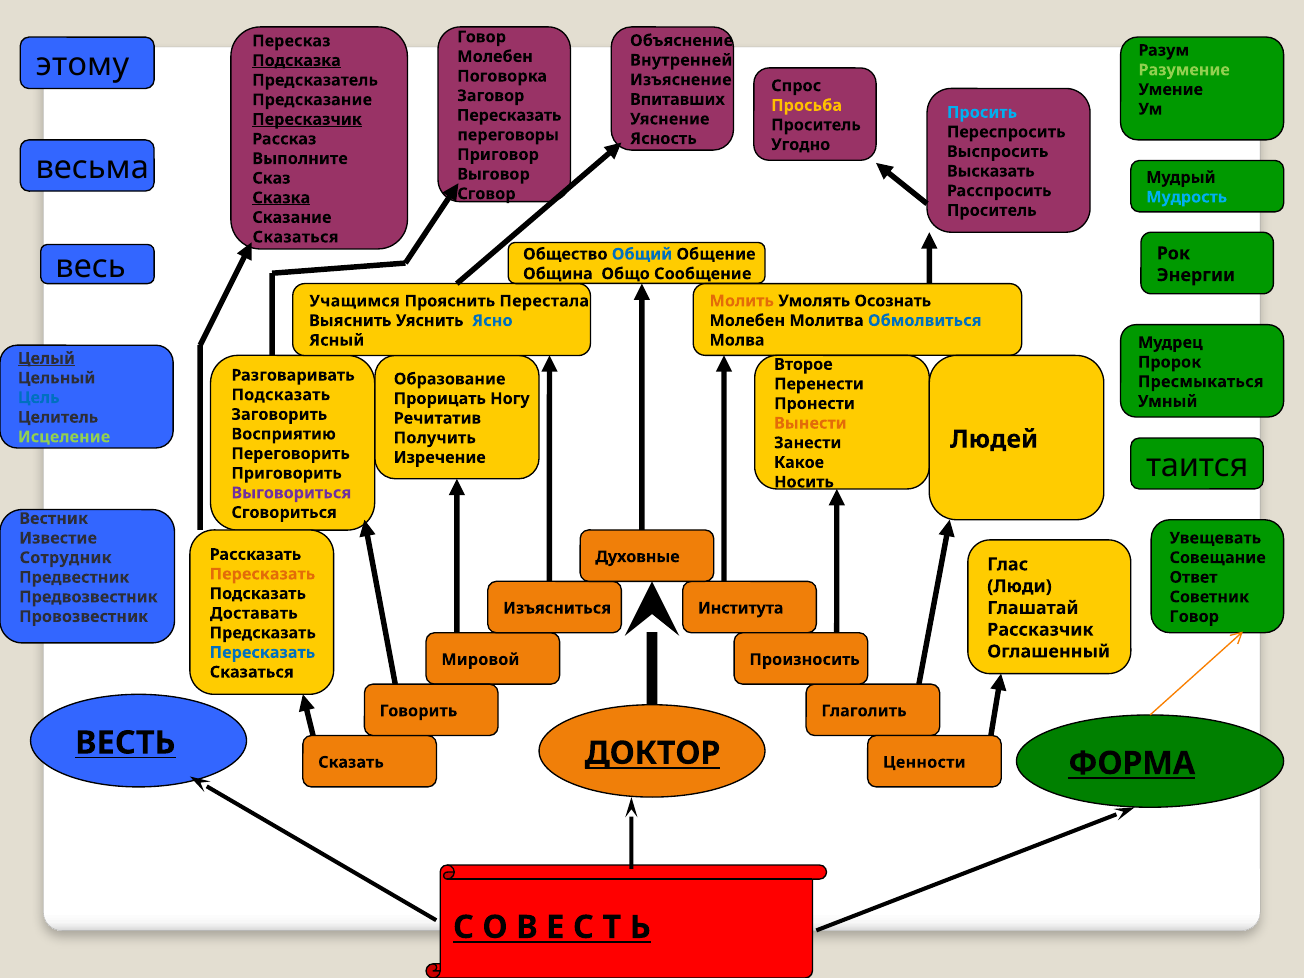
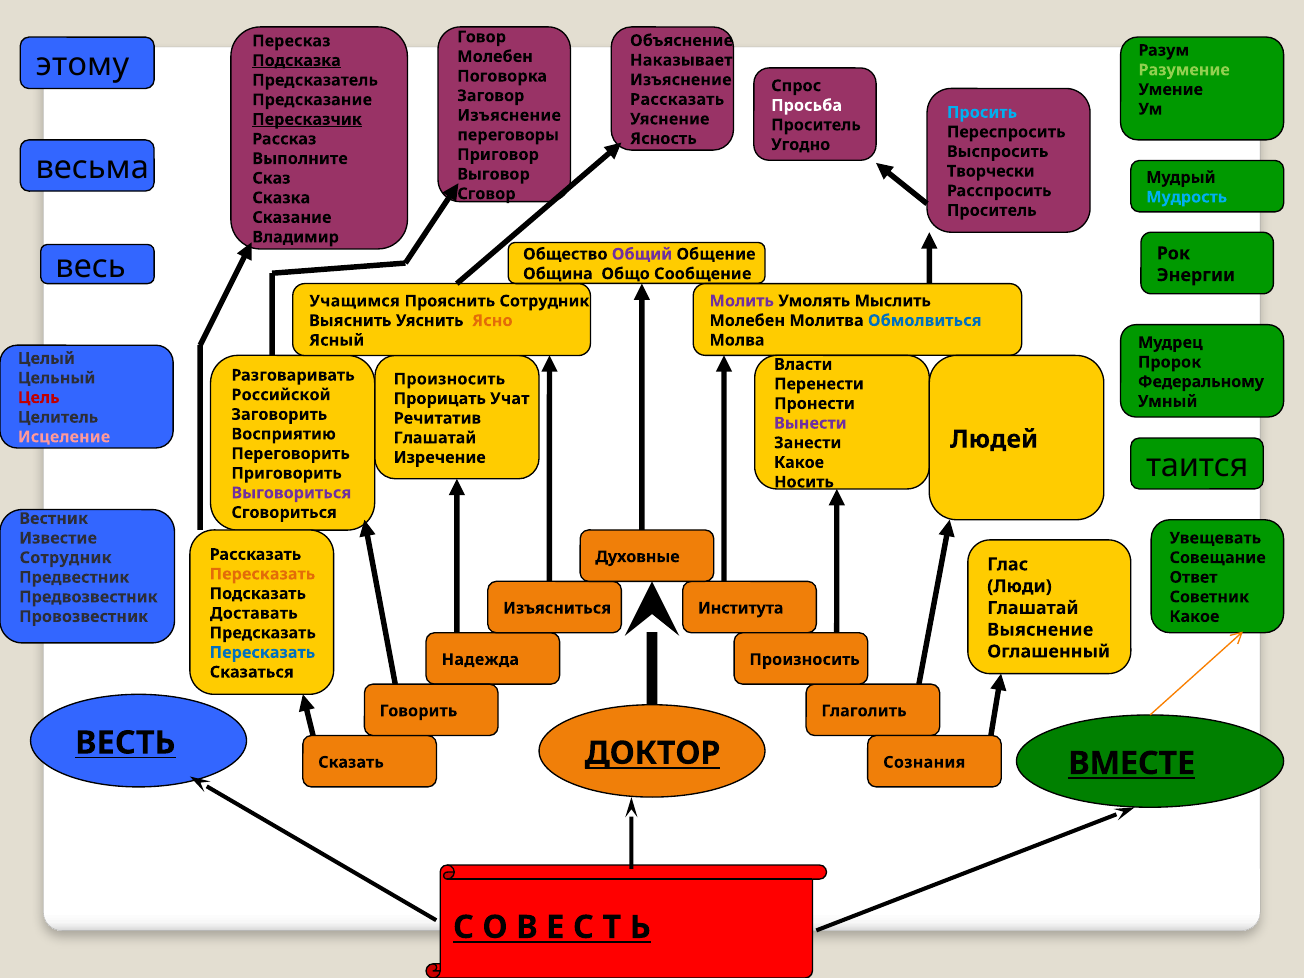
Внутренней: Внутренней -> Наказывает (681, 60)
Впитавших: Впитавших -> Рассказать (677, 99)
Просьба colour: yellow -> white (807, 105)
Пересказать: Пересказать -> Изъяснение (509, 115)
Высказать: Высказать -> Творчески (991, 171)
Сказка underline: present -> none (281, 198)
Сказаться: Сказаться -> Владимир (296, 237)
Общий colour: blue -> purple (642, 254)
Молить colour: orange -> purple (742, 301)
Осознать: Осознать -> Мыслить (893, 301)
Прояснить Перестала: Перестала -> Сотрудник (544, 301)
Ясно colour: blue -> orange (492, 321)
Целый underline: present -> none (46, 358)
Второе: Второе -> Власти (803, 364)
Образование: Образование -> Произносить (450, 379)
Пресмыкаться: Пресмыкаться -> Федеральному (1201, 382)
Подсказать: Подсказать -> Российской (281, 395)
Цель colour: blue -> red (39, 398)
Ногу: Ногу -> Учат (510, 399)
Вынести colour: orange -> purple (810, 423)
Исцеление colour: light green -> pink (64, 437)
Получить: Получить -> Глашатай (435, 438)
Говор: Говор -> Какое (1194, 617)
Рассказчик: Рассказчик -> Выяснение (1040, 630)
Мировой: Мировой -> Надежда (480, 660)
ФОРМА: ФОРМА -> ВМЕСТЕ (1132, 763)
Ценности: Ценности -> Сознания (924, 762)
